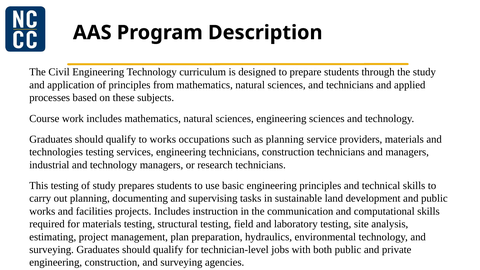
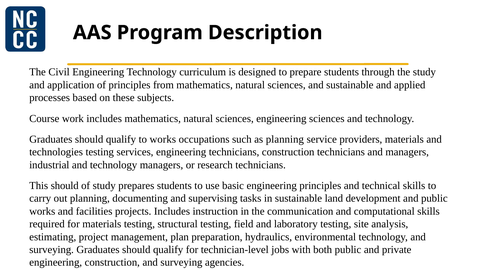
and technicians: technicians -> sustainable (350, 85)
This testing: testing -> should (65, 186)
